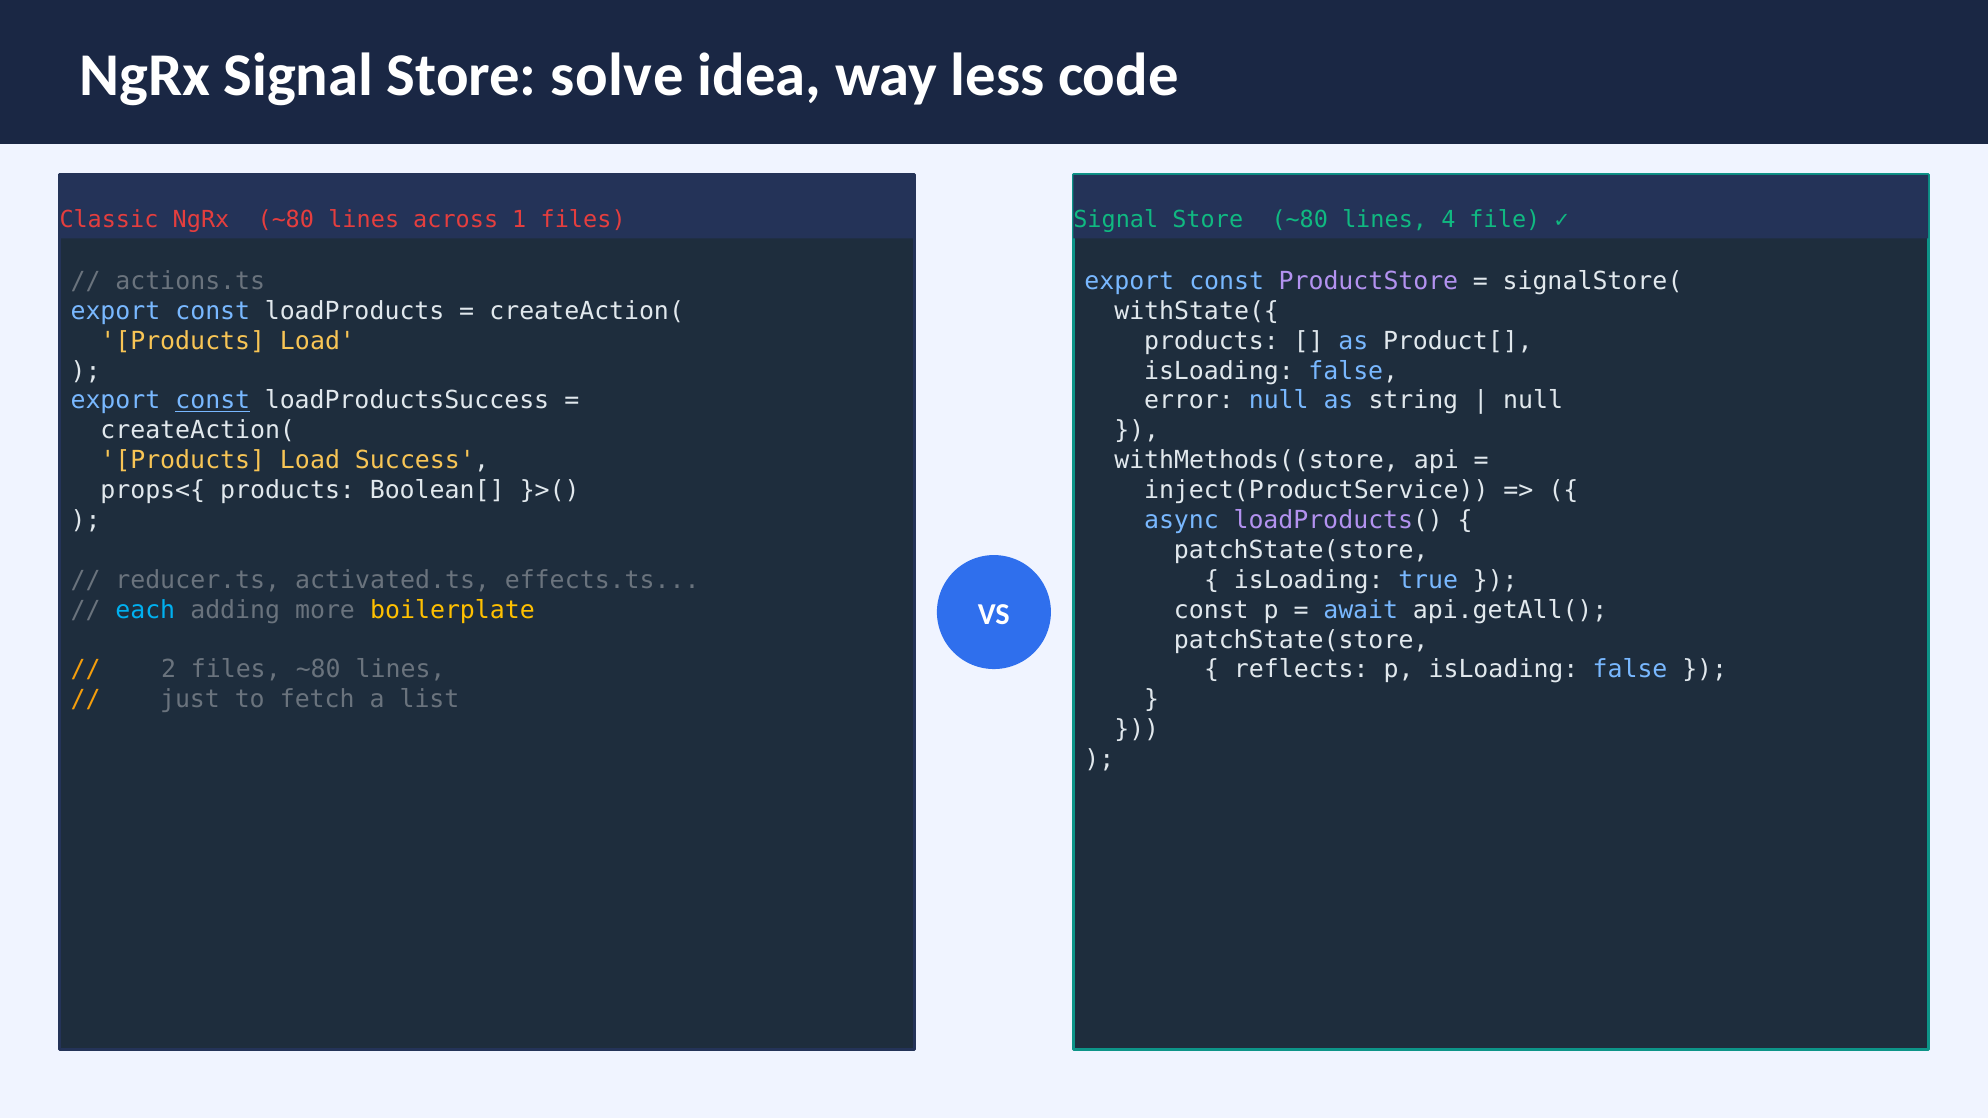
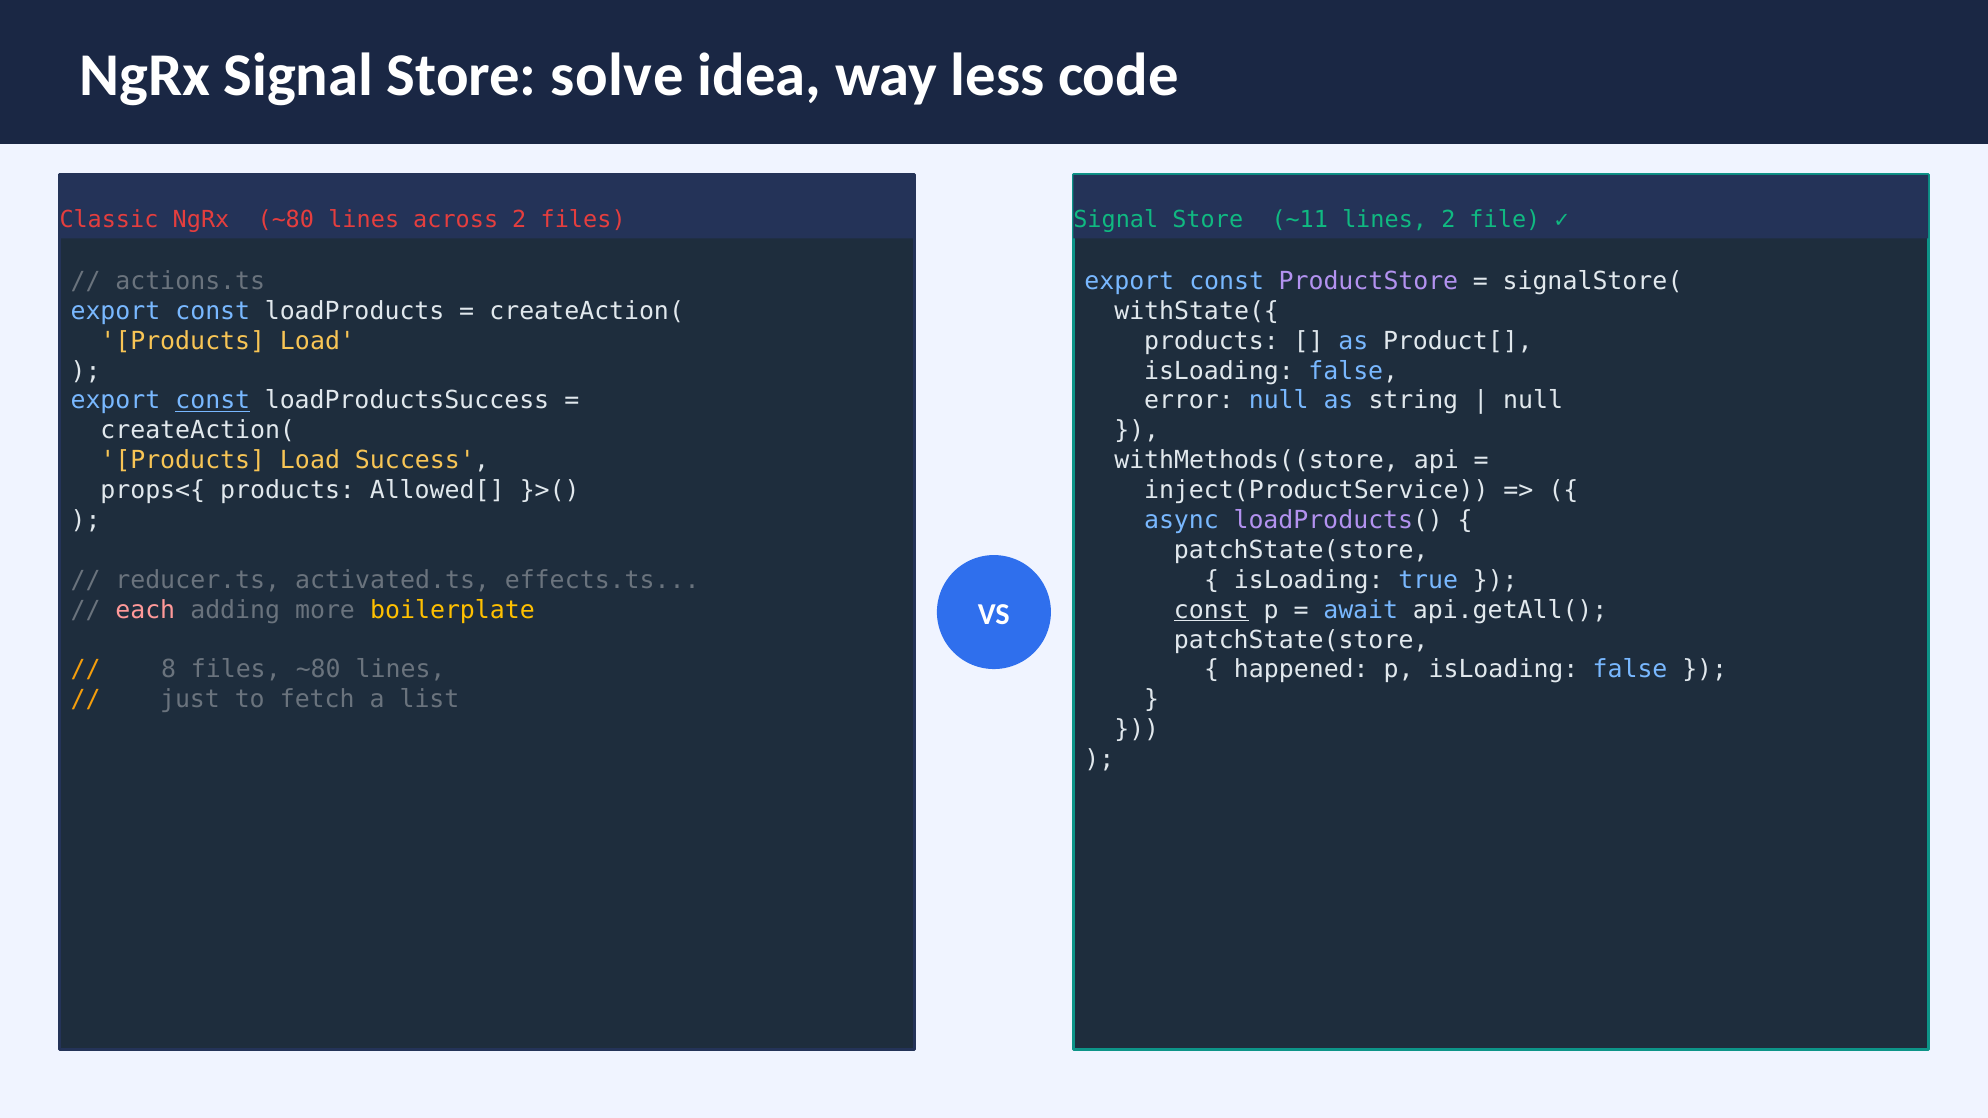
across 1: 1 -> 2 (519, 219)
Store ~80: ~80 -> ~11 (1300, 219)
lines 4: 4 -> 2 (1448, 219)
Boolean[: Boolean[ -> Allowed[ (437, 491)
each colour: light blue -> pink (145, 610)
const underline: none -> present (1211, 610)
2: 2 -> 8 (169, 670)
reflects: reflects -> happened (1301, 670)
